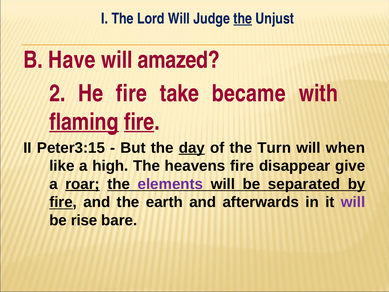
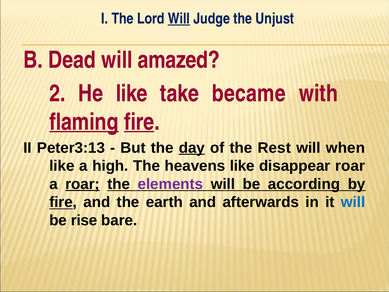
Will underline: none -> present (179, 19)
the underline: present -> none (243, 19)
Have: Have -> Dead (72, 60)
He fire: fire -> like (132, 93)
Peter3:15: Peter3:15 -> Peter3:13 (71, 148)
Turn: Turn -> Rest (274, 148)
heavens fire: fire -> like (242, 166)
disappear give: give -> roar (350, 166)
separated: separated -> according (304, 184)
will colour: purple -> blue (353, 202)
